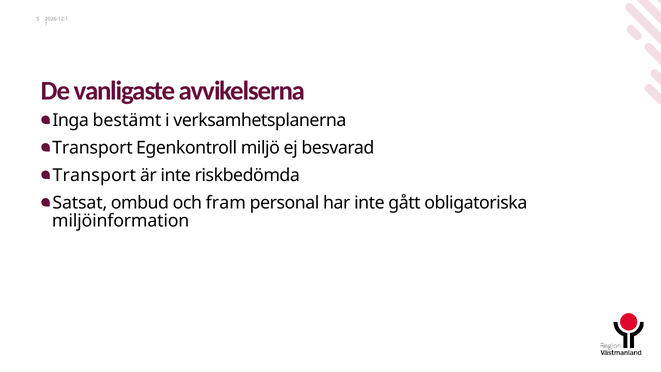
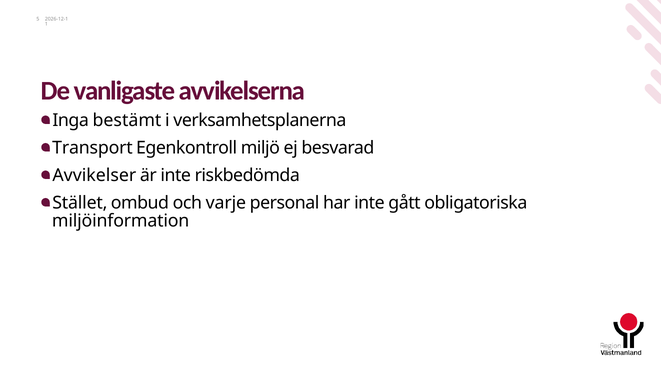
Transport: Transport -> Avvikelser (94, 175)
Satsat: Satsat -> Stället (80, 203)
fram: fram -> varje (226, 203)
